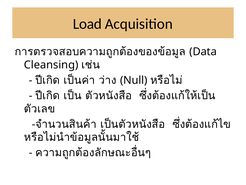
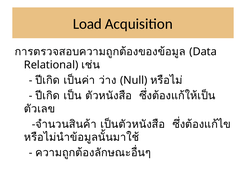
Cleansing: Cleansing -> Relational (51, 65)
